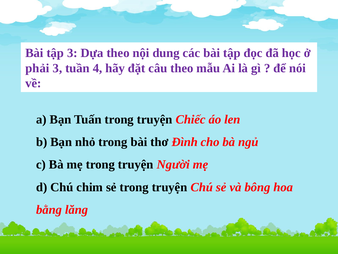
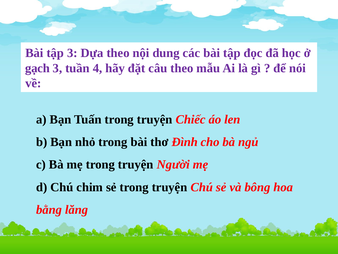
phải: phải -> gạch (37, 68)
